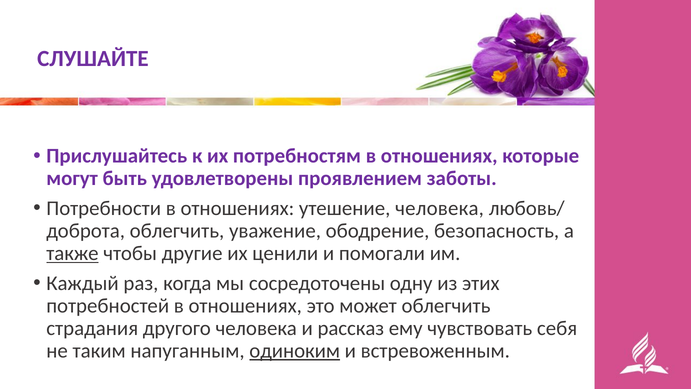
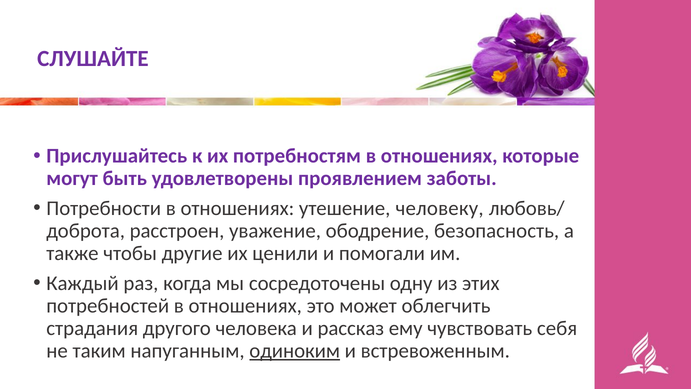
утешение человека: человека -> человеку (440, 208)
облегчить: облегчить -> расстроен (177, 231)
также underline: present -> none (72, 253)
